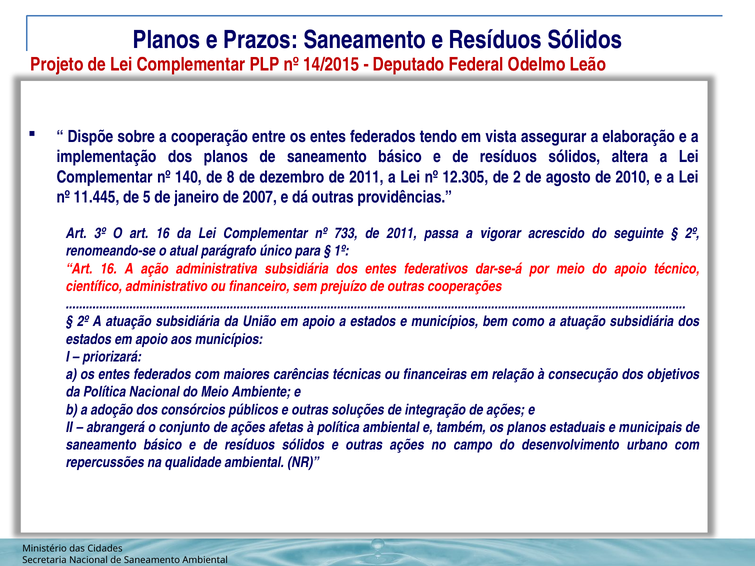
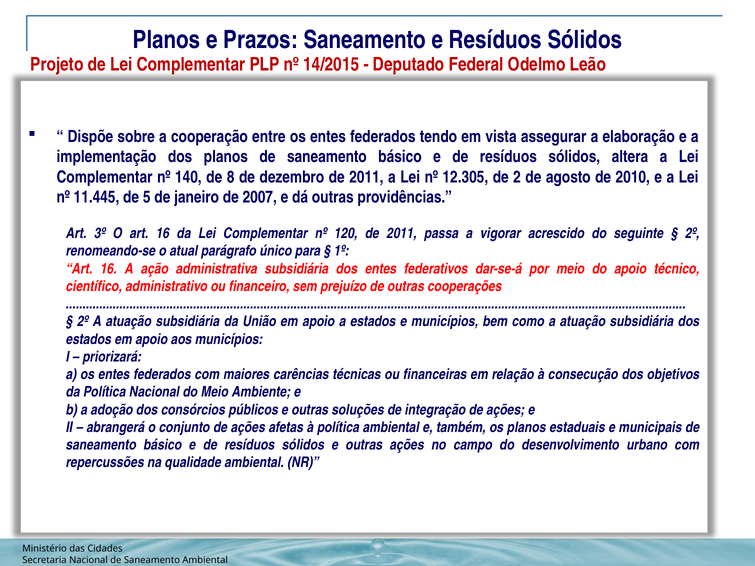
733: 733 -> 120 (346, 234)
